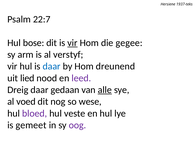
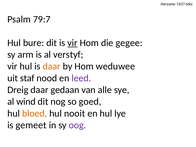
22:7: 22:7 -> 79:7 (42, 19)
bose: bose -> bure (34, 43)
daar colour: blue -> orange (52, 66)
dreunend: dreunend -> weduwee (115, 66)
lied: lied -> staf (27, 78)
alle underline: present -> none (105, 90)
voed: voed -> wind (26, 102)
wese: wese -> goed (90, 102)
bloed colour: purple -> orange (35, 113)
veste: veste -> nooit (75, 113)
